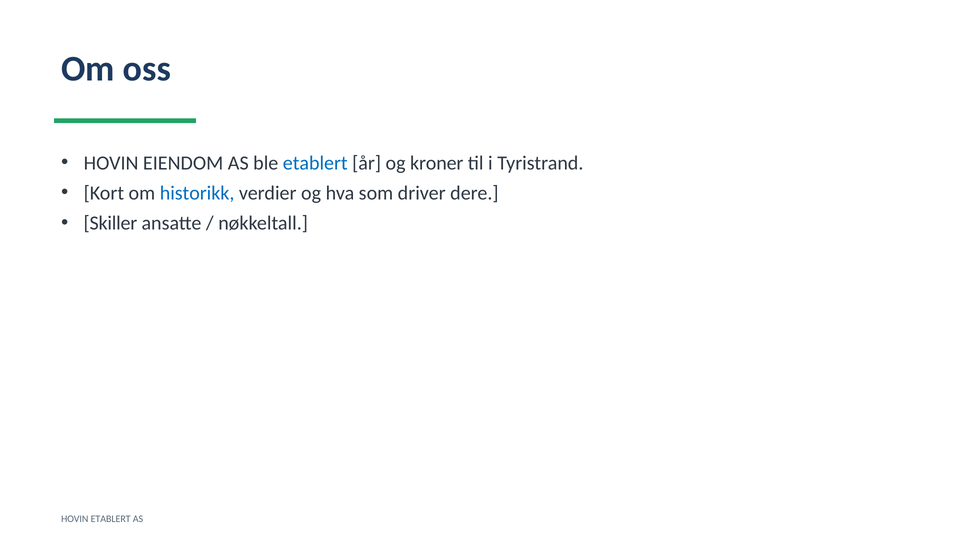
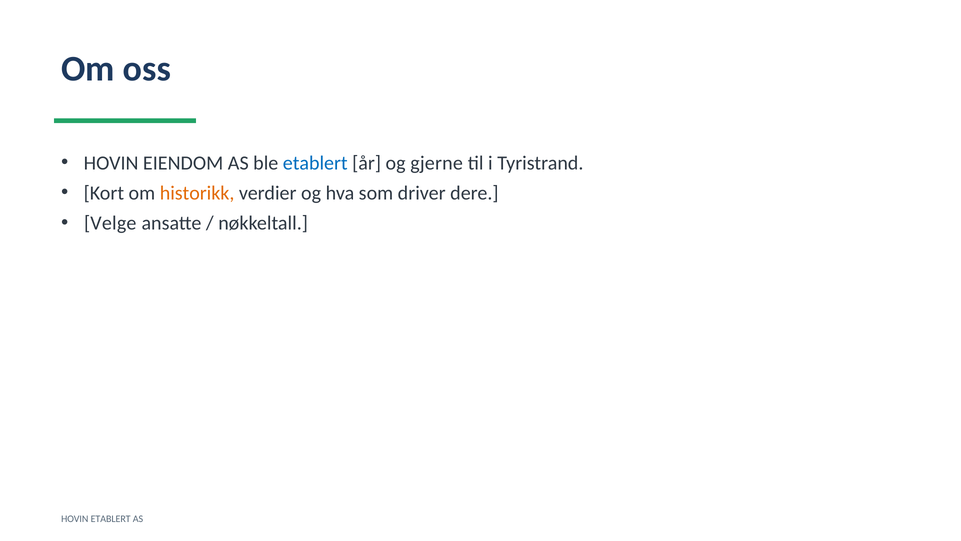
kroner: kroner -> gjerne (437, 163)
historikk colour: blue -> orange (197, 193)
Skiller: Skiller -> Velge (110, 223)
